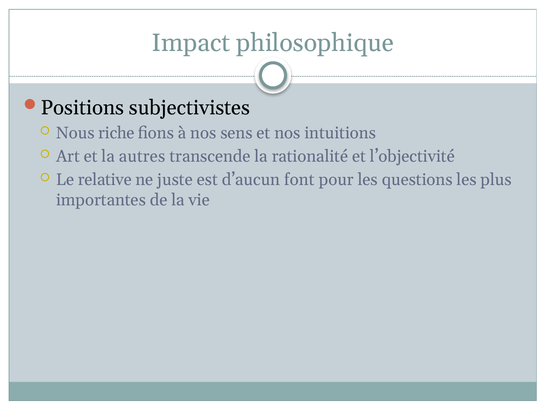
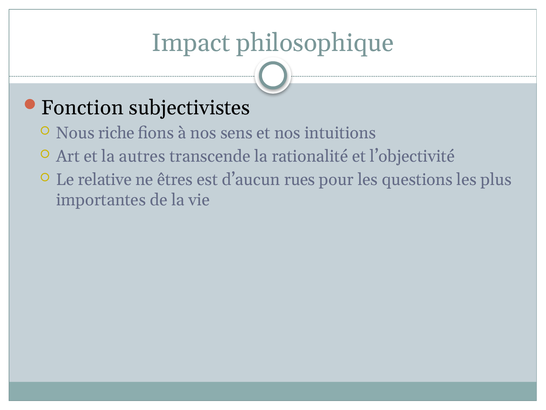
Positions: Positions -> Fonction (82, 108)
juste: juste -> êtres (175, 180)
font: font -> rues (300, 180)
